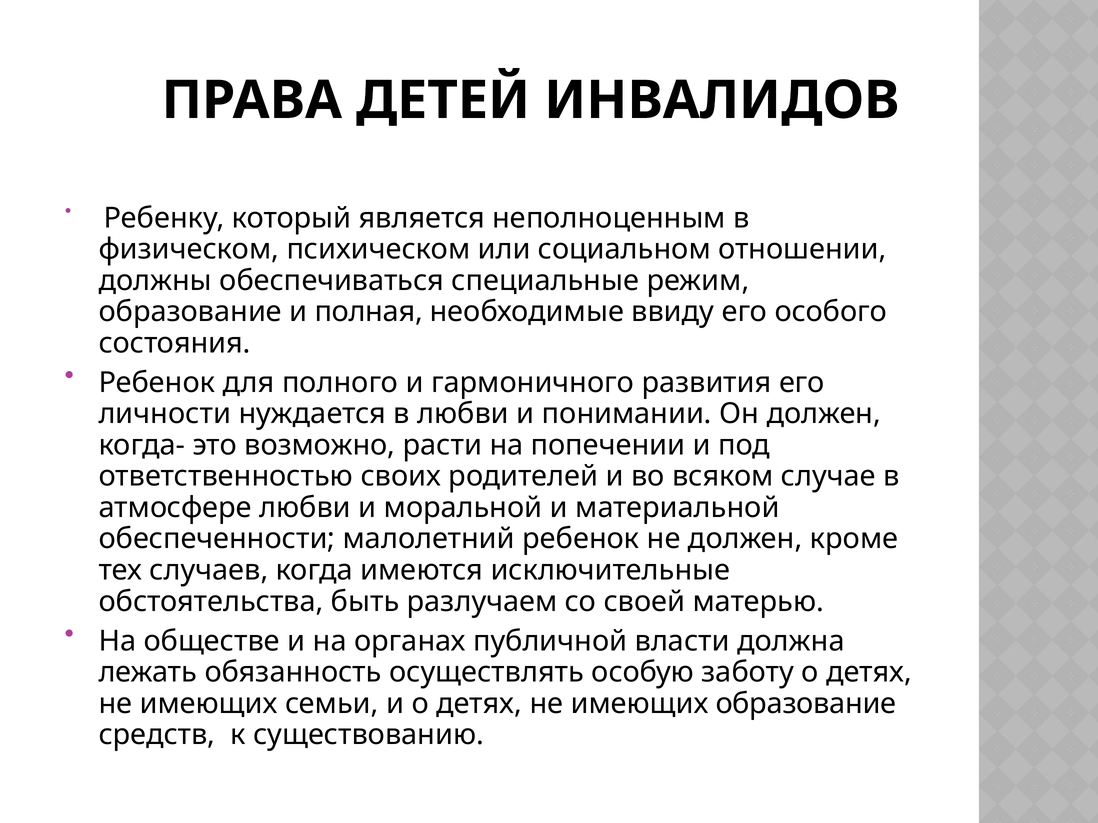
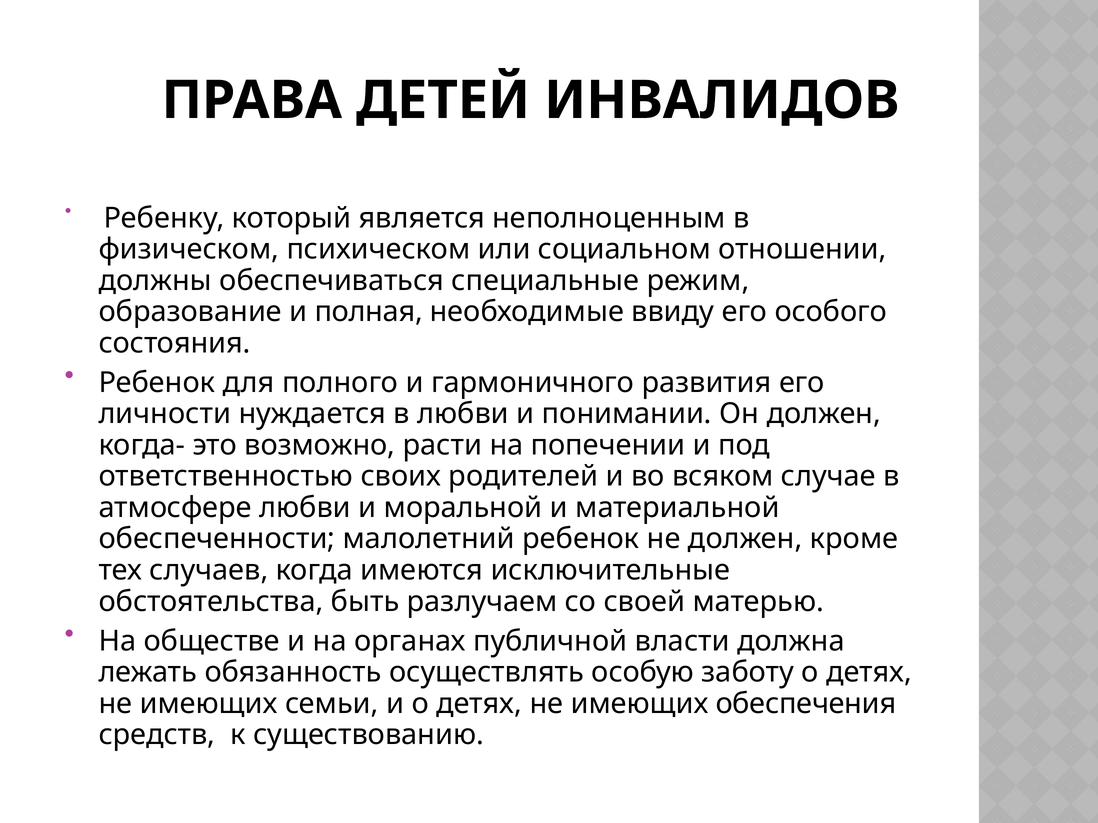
имеющих образование: образование -> обеспечения (806, 704)
